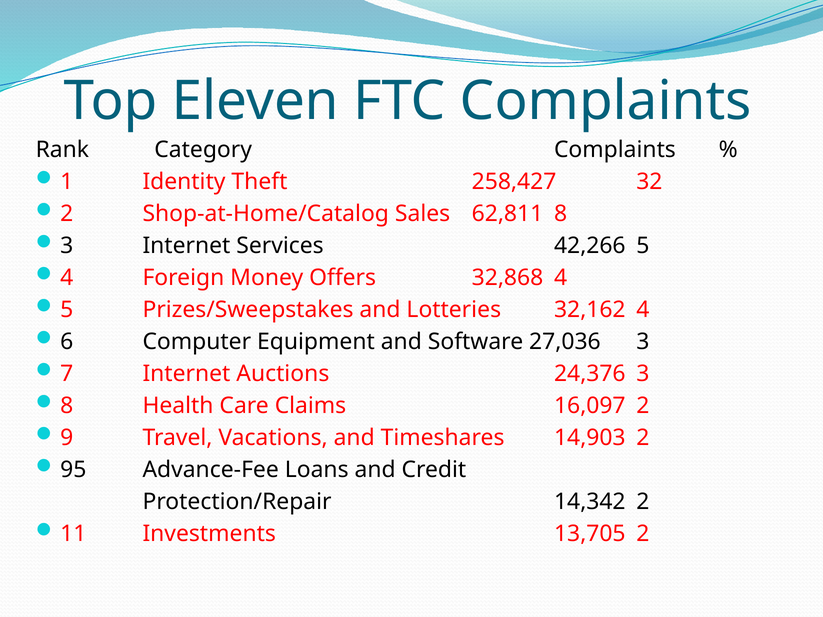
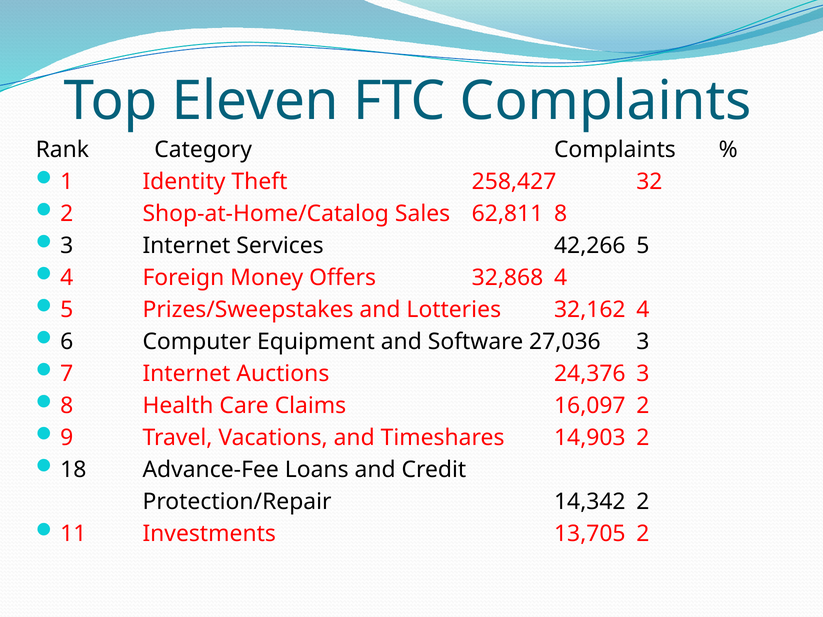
95: 95 -> 18 (73, 470)
